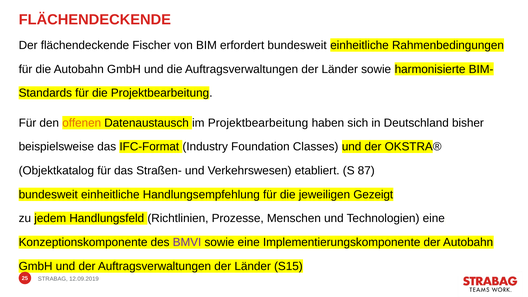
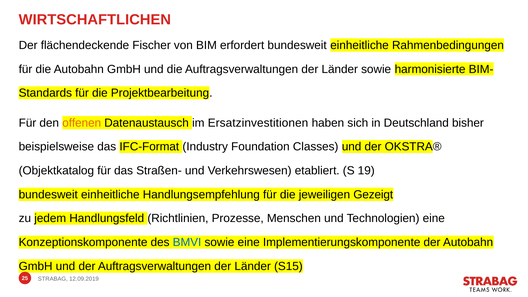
FLÄCHENDECKENDE: FLÄCHENDECKENDE -> WIRTSCHAFTLICHEN (95, 20)
im Projektbearbeitung: Projektbearbeitung -> Ersatzinvestitionen (258, 123)
87: 87 -> 19 (366, 171)
BMVI colour: purple -> blue (187, 242)
